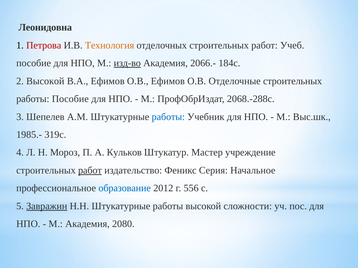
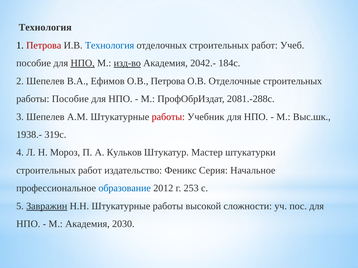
Леонидовна: Леонидовна -> Технология (45, 27)
Технология colour: orange -> blue (110, 45)
НПО underline: none -> present (83, 63)
2066.-: 2066.- -> 2042.- (203, 63)
2 Высокой: Высокой -> Шепелев (45, 81)
О.В Ефимов: Ефимов -> Петрова (168, 81)
2068.-288с: 2068.-288с -> 2081.-288с (251, 99)
работы colour: blue -> red (168, 117)
1985.-: 1985.- -> 1938.- (29, 135)
учреждение: учреждение -> штукатурки (250, 153)
работ underline: present -> none (90, 171)
556: 556 -> 253 (191, 189)
2080: 2080 -> 2030 (123, 224)
